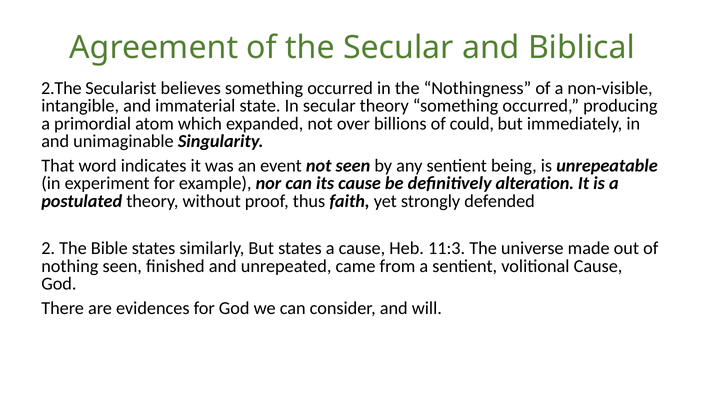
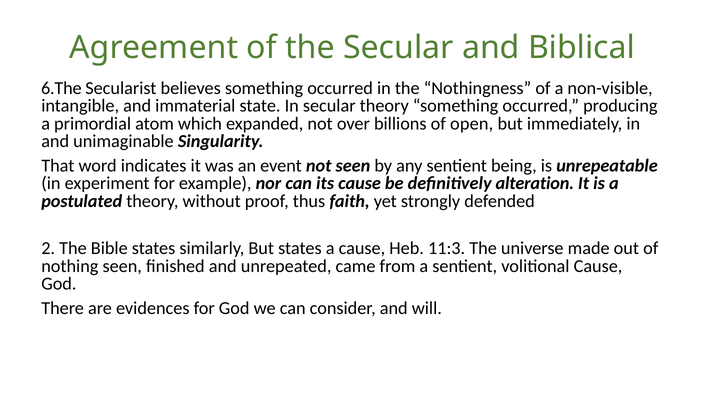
2.The: 2.The -> 6.The (61, 88)
could: could -> open (472, 124)
